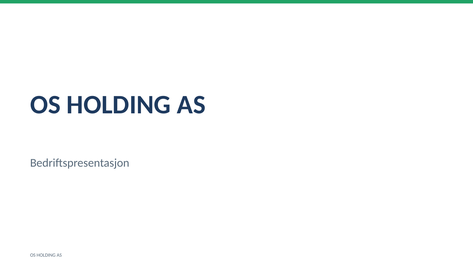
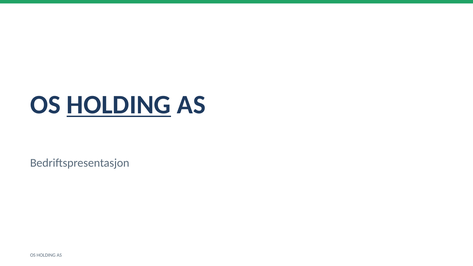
HOLDING underline: none -> present (119, 105)
